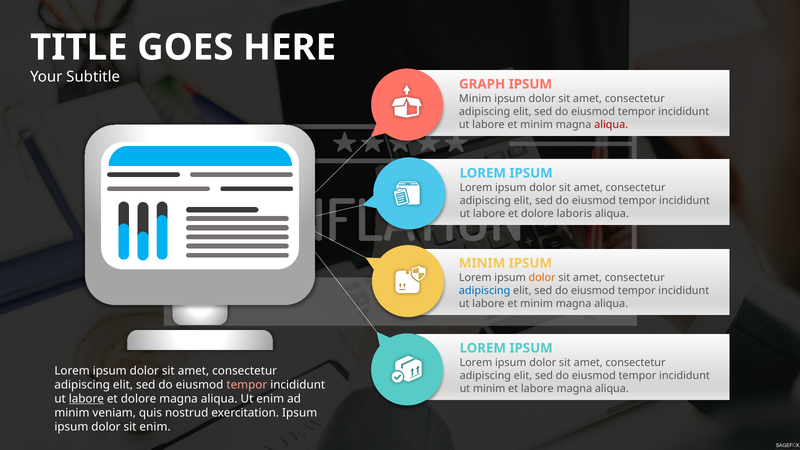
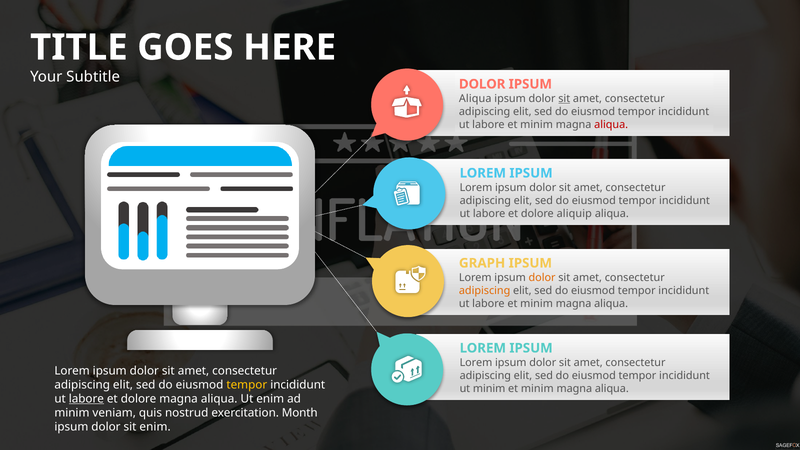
GRAPH: GRAPH -> DOLOR (482, 84)
Minim: Minim -> Aliqua (475, 98)
sit underline: none -> present (564, 98)
laboris: laboris -> aliquip (574, 213)
MINIM: MINIM -> GRAPH (482, 263)
adipiscing colour: blue -> orange (485, 290)
tempor colour: pink -> yellow (247, 385)
labore: labore -> minim (537, 388)
exercitation Ipsum: Ipsum -> Month (300, 413)
